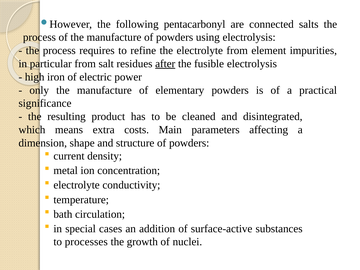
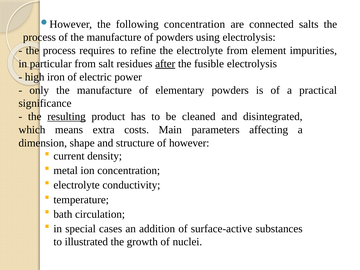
following pentacarbonyl: pentacarbonyl -> concentration (195, 24)
resulting underline: none -> present (67, 117)
structure of powders: powders -> however (189, 143)
processes: processes -> illustrated (86, 242)
